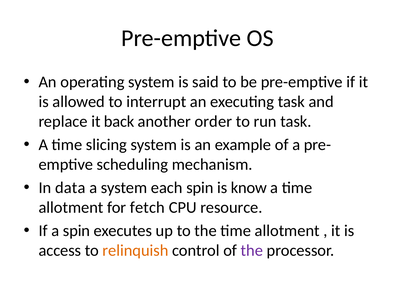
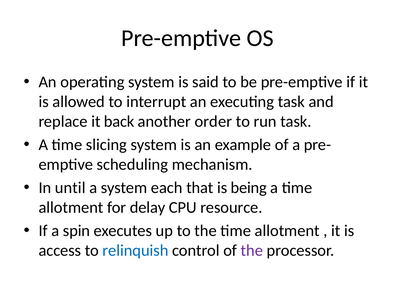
data: data -> until (70, 188)
each spin: spin -> that (200, 188)
know: know -> being (249, 188)
fetch: fetch -> delay (148, 208)
relinquish colour: orange -> blue (135, 251)
